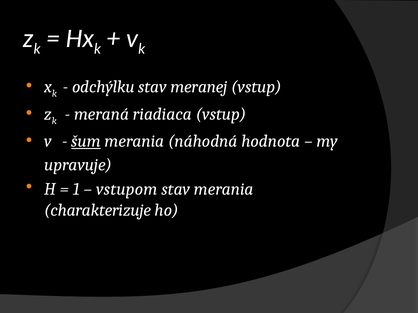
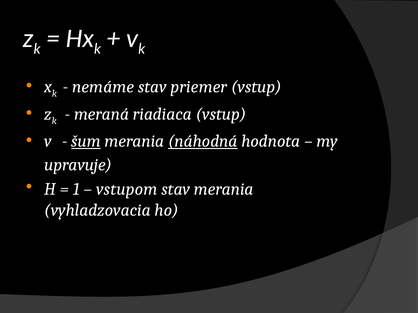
odchýlku: odchýlku -> nemáme (103, 87)
meranej: meranej -> priemer (199, 87)
náhodná underline: none -> present (203, 141)
charakterizuje: charakterizuje -> vyhladzovacia (98, 210)
